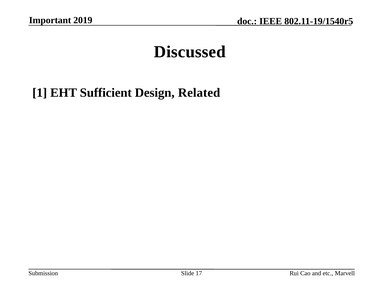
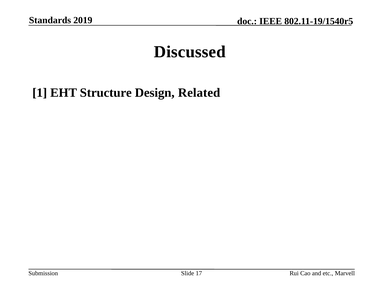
Important: Important -> Standards (50, 20)
Sufficient: Sufficient -> Structure (106, 93)
